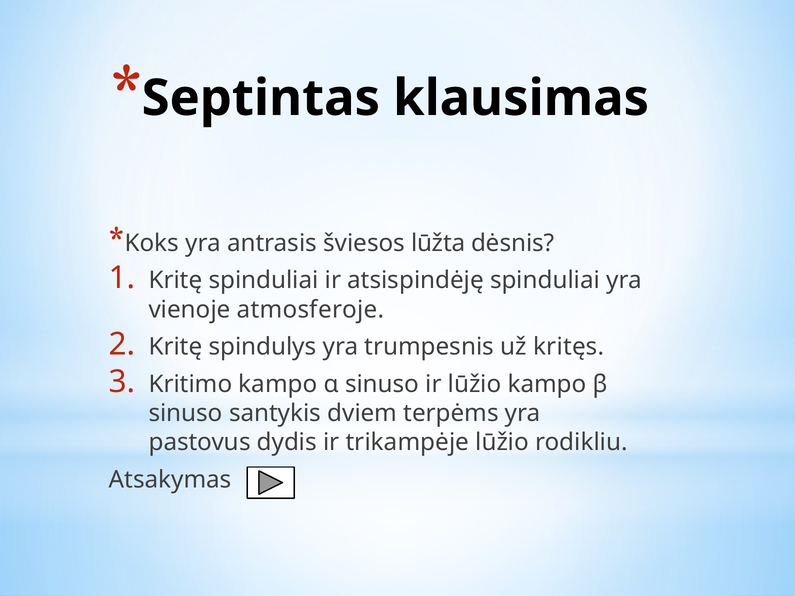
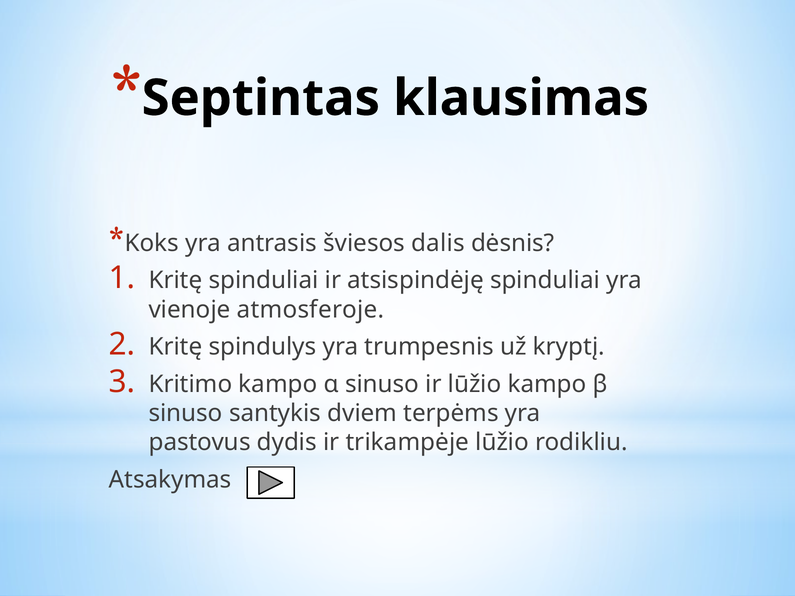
lūžta: lūžta -> dalis (438, 243)
kritęs: kritęs -> kryptį (569, 347)
